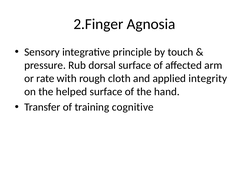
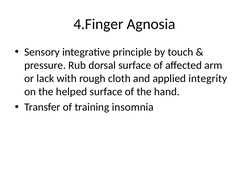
2.Finger: 2.Finger -> 4.Finger (98, 24)
rate: rate -> lack (45, 79)
cognitive: cognitive -> insomnia (133, 108)
